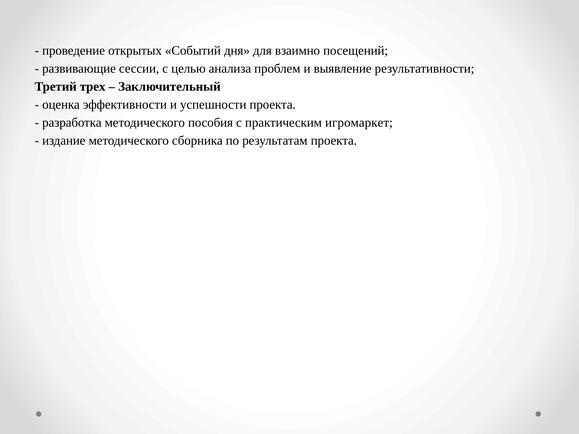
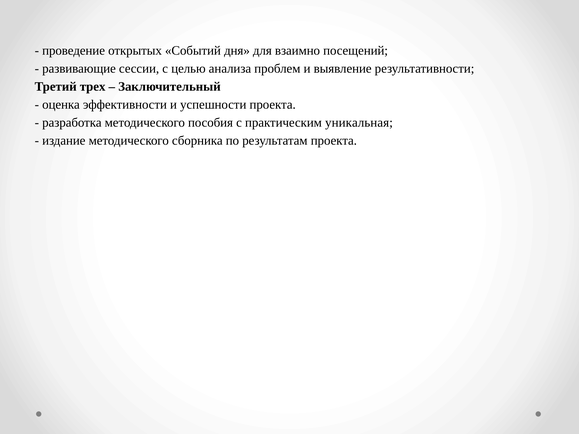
игромаркет: игромаркет -> уникальная (359, 123)
